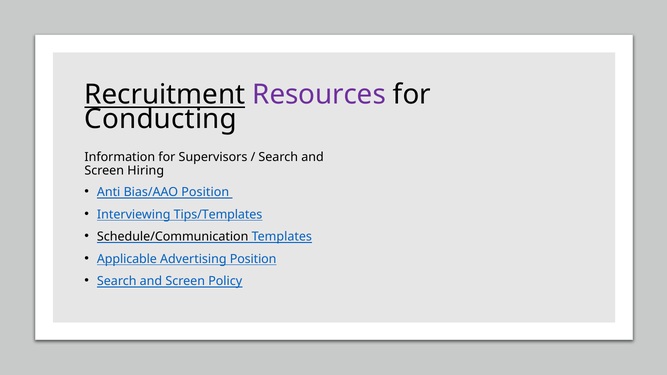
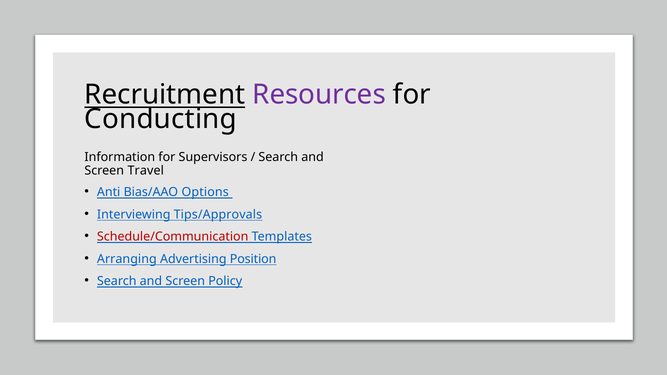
Hiring: Hiring -> Travel (146, 170)
Bias/AAO Position: Position -> Options (205, 192)
Tips/Templates: Tips/Templates -> Tips/Approvals (218, 215)
Schedule/Communication colour: black -> red (173, 237)
Applicable: Applicable -> Arranging (127, 259)
